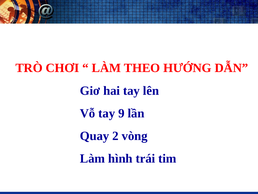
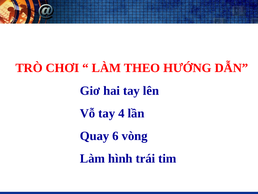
9: 9 -> 4 (121, 113)
2: 2 -> 6 (115, 136)
